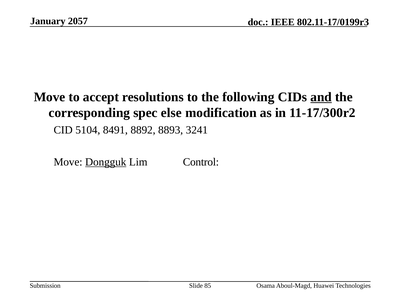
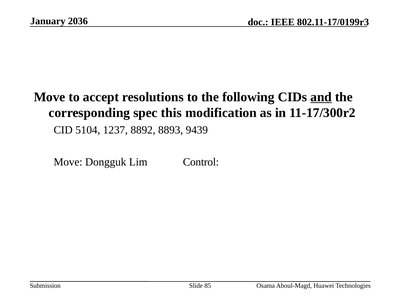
2057: 2057 -> 2036 (78, 21)
else: else -> this (171, 113)
8491: 8491 -> 1237 (115, 130)
3241: 3241 -> 9439 (197, 130)
Dongguk underline: present -> none (106, 162)
